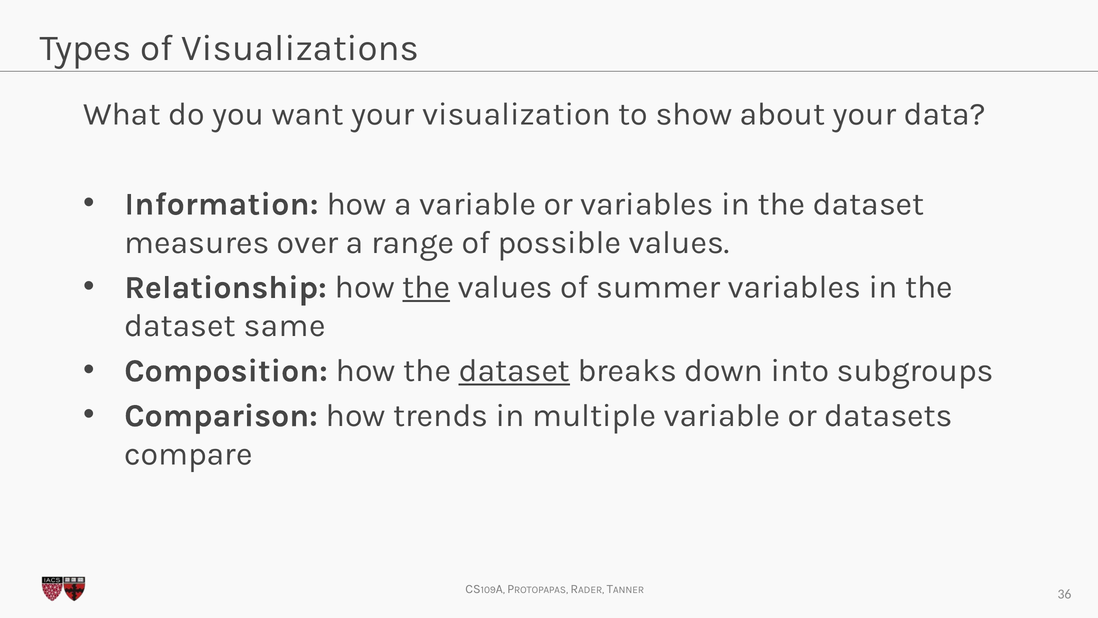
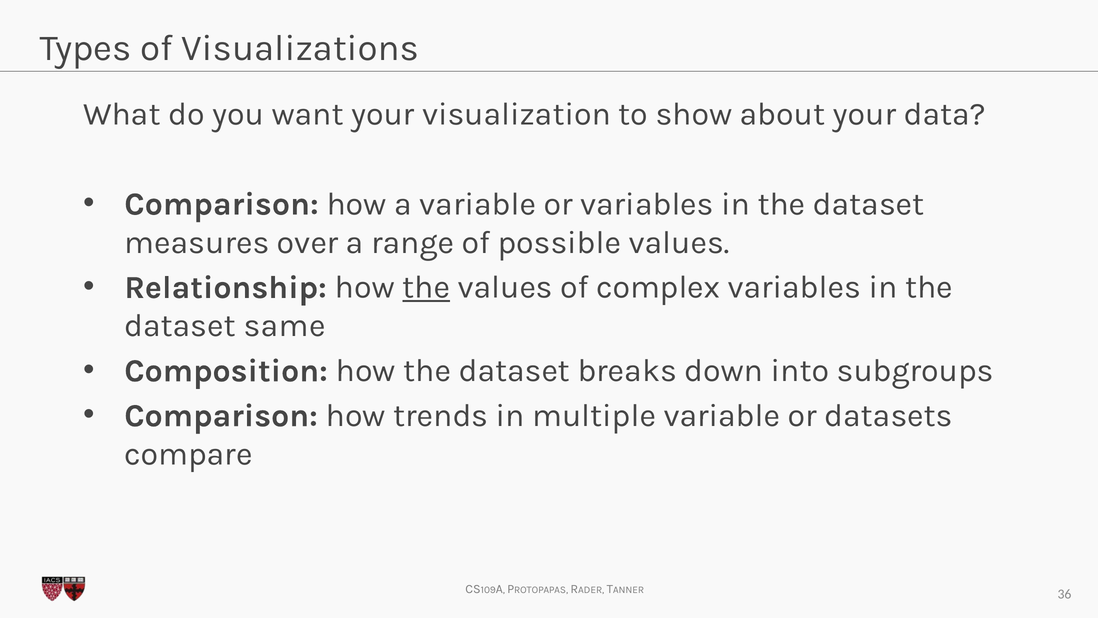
Information: Information -> Comparison (222, 204)
summer: summer -> complex (658, 287)
dataset underline: present -> none (514, 371)
